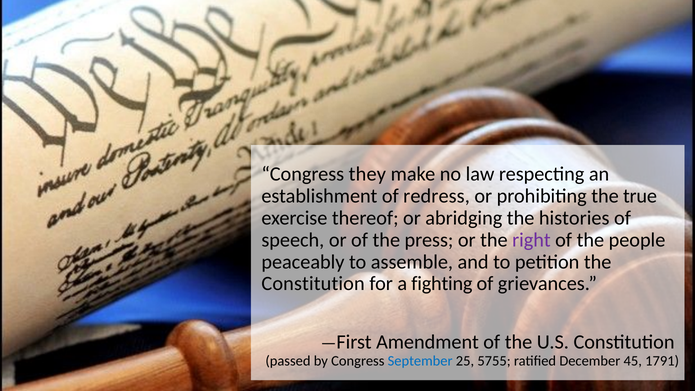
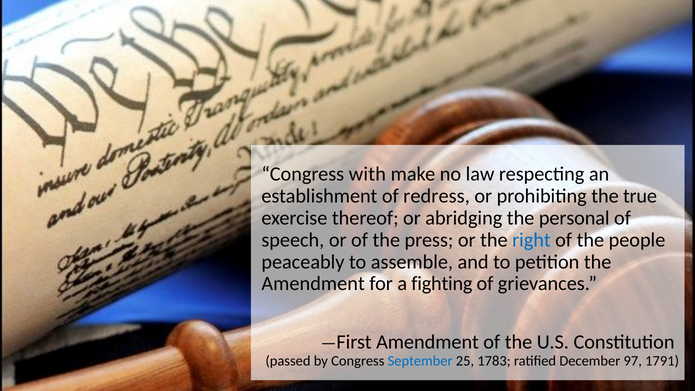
they: they -> with (367, 174)
histories: histories -> personal (574, 218)
right colour: purple -> blue (531, 240)
Constitution: Constitution -> Amendment (313, 284)
5755: 5755 -> 1783 (494, 361)
45: 45 -> 97 (633, 361)
